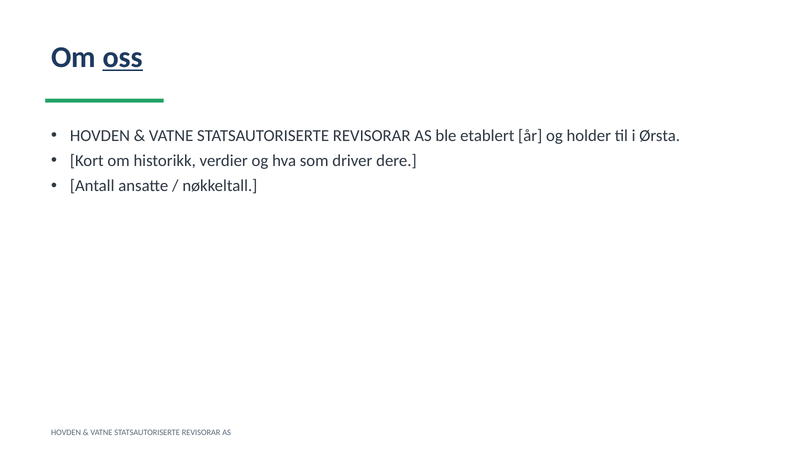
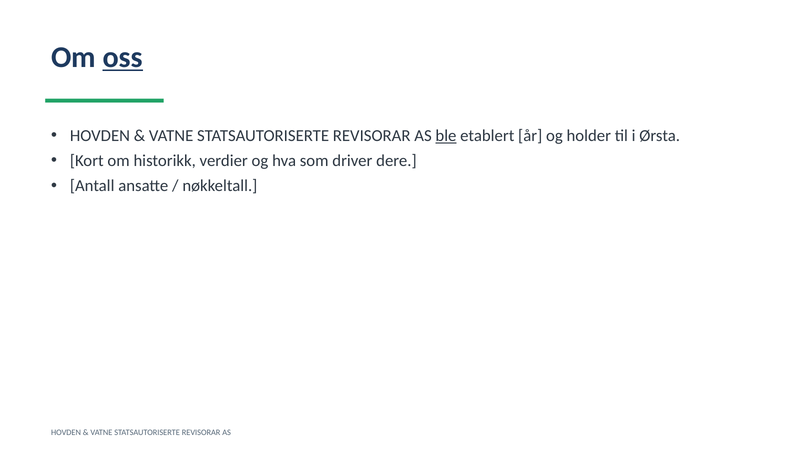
ble underline: none -> present (446, 136)
